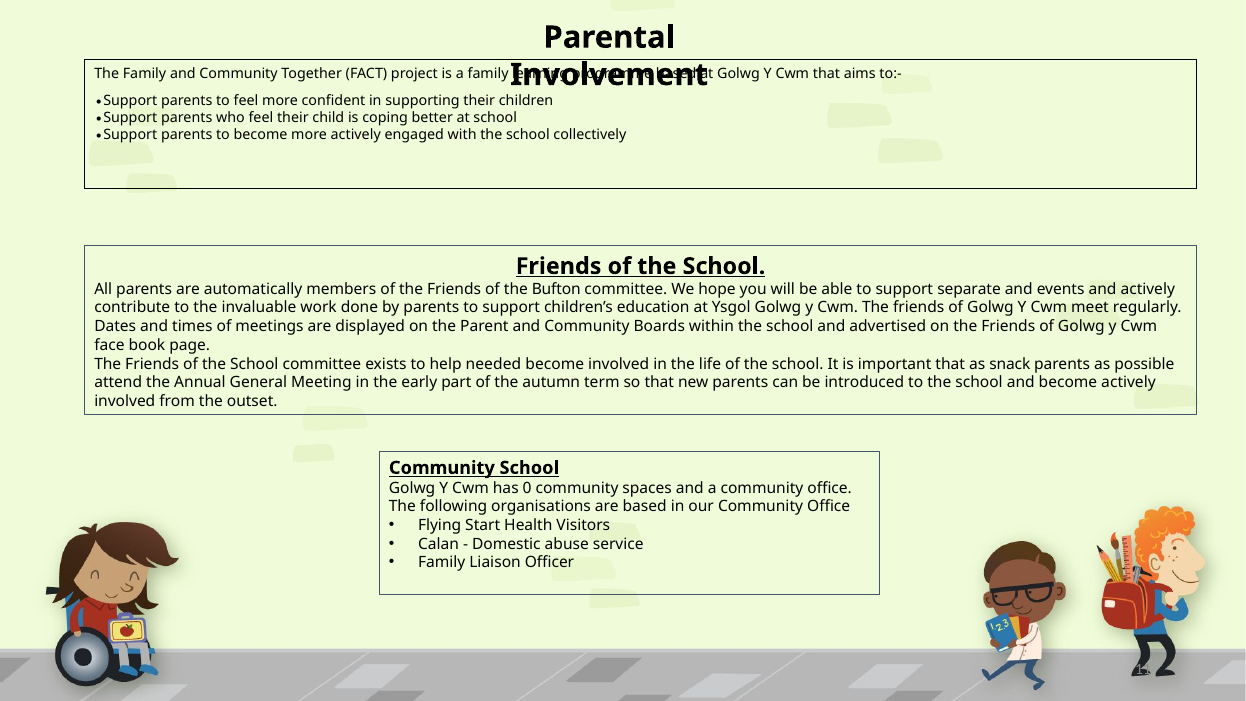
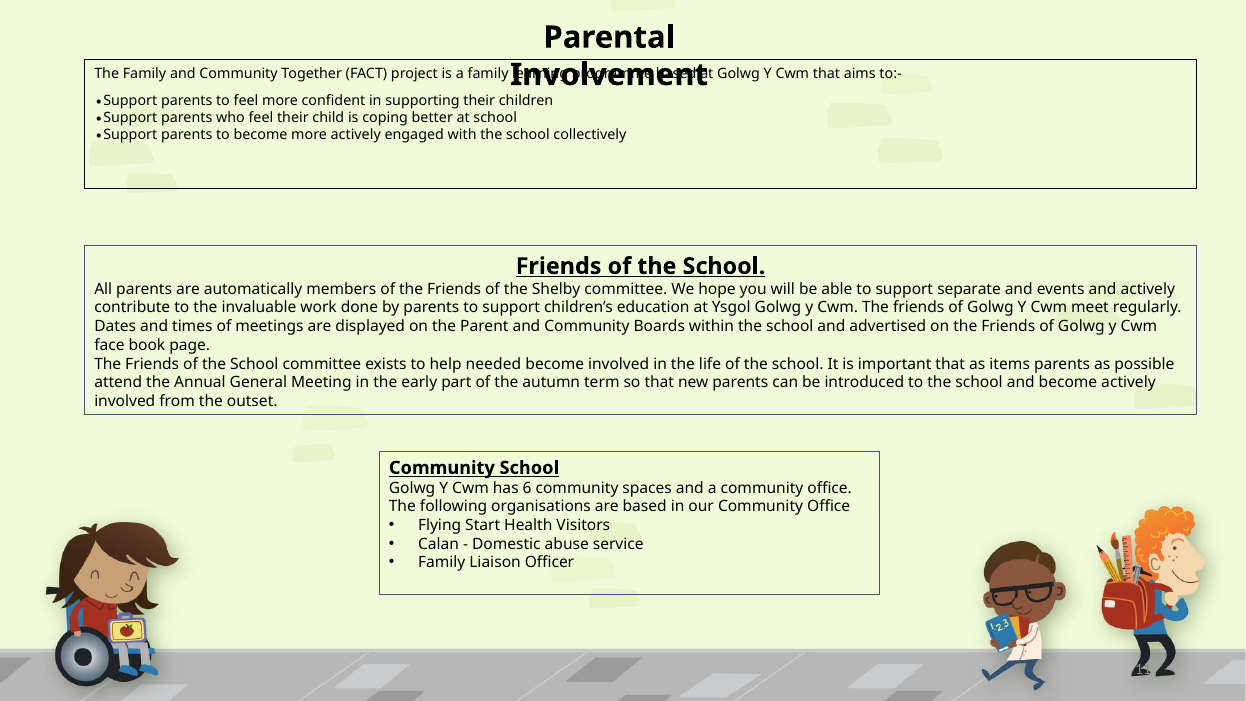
Bufton: Bufton -> Shelby (556, 289)
snack: snack -> items (1010, 364)
0: 0 -> 6 (527, 488)
